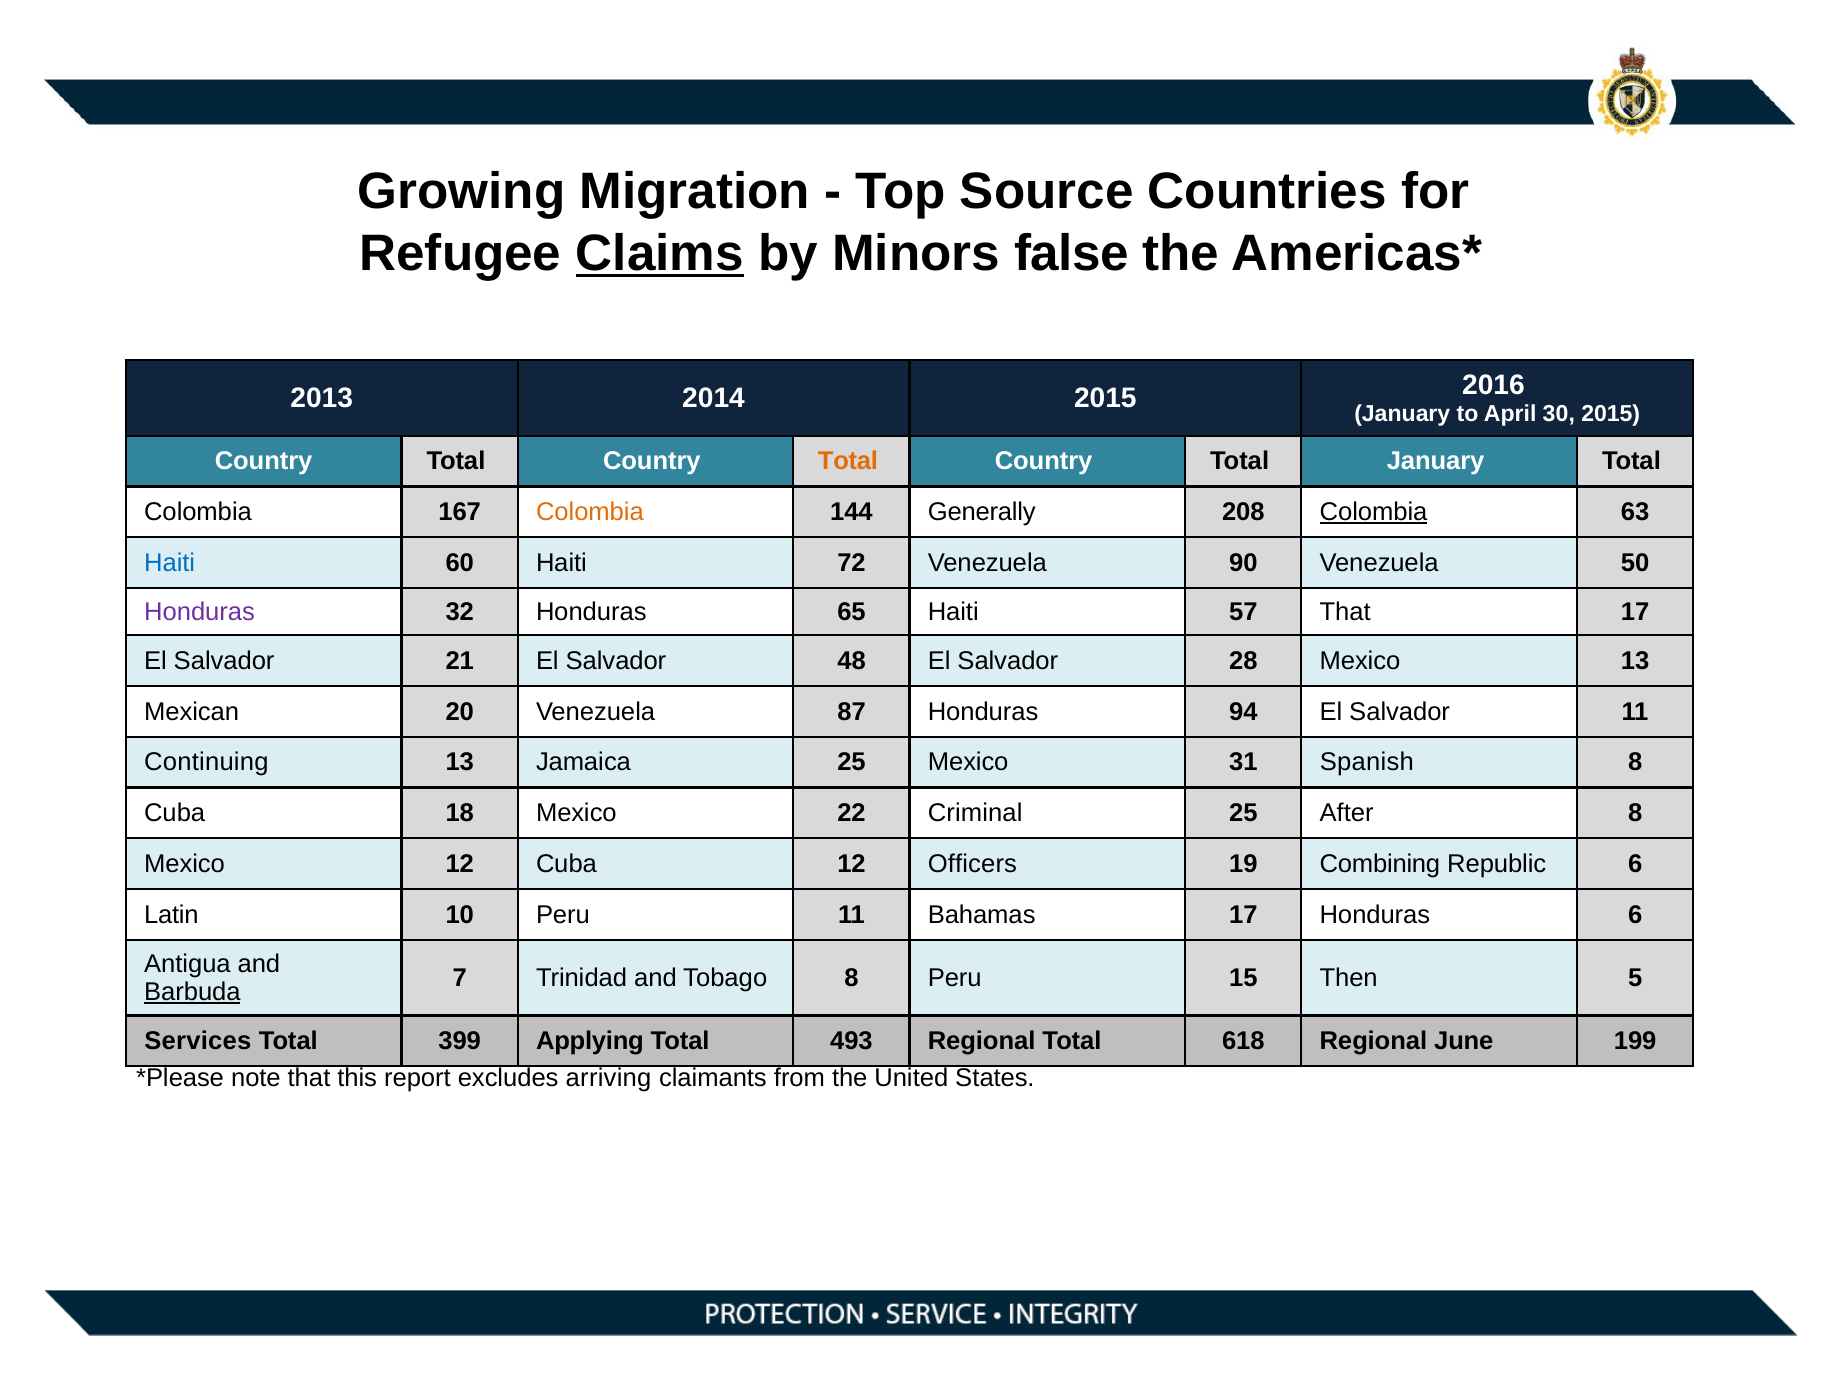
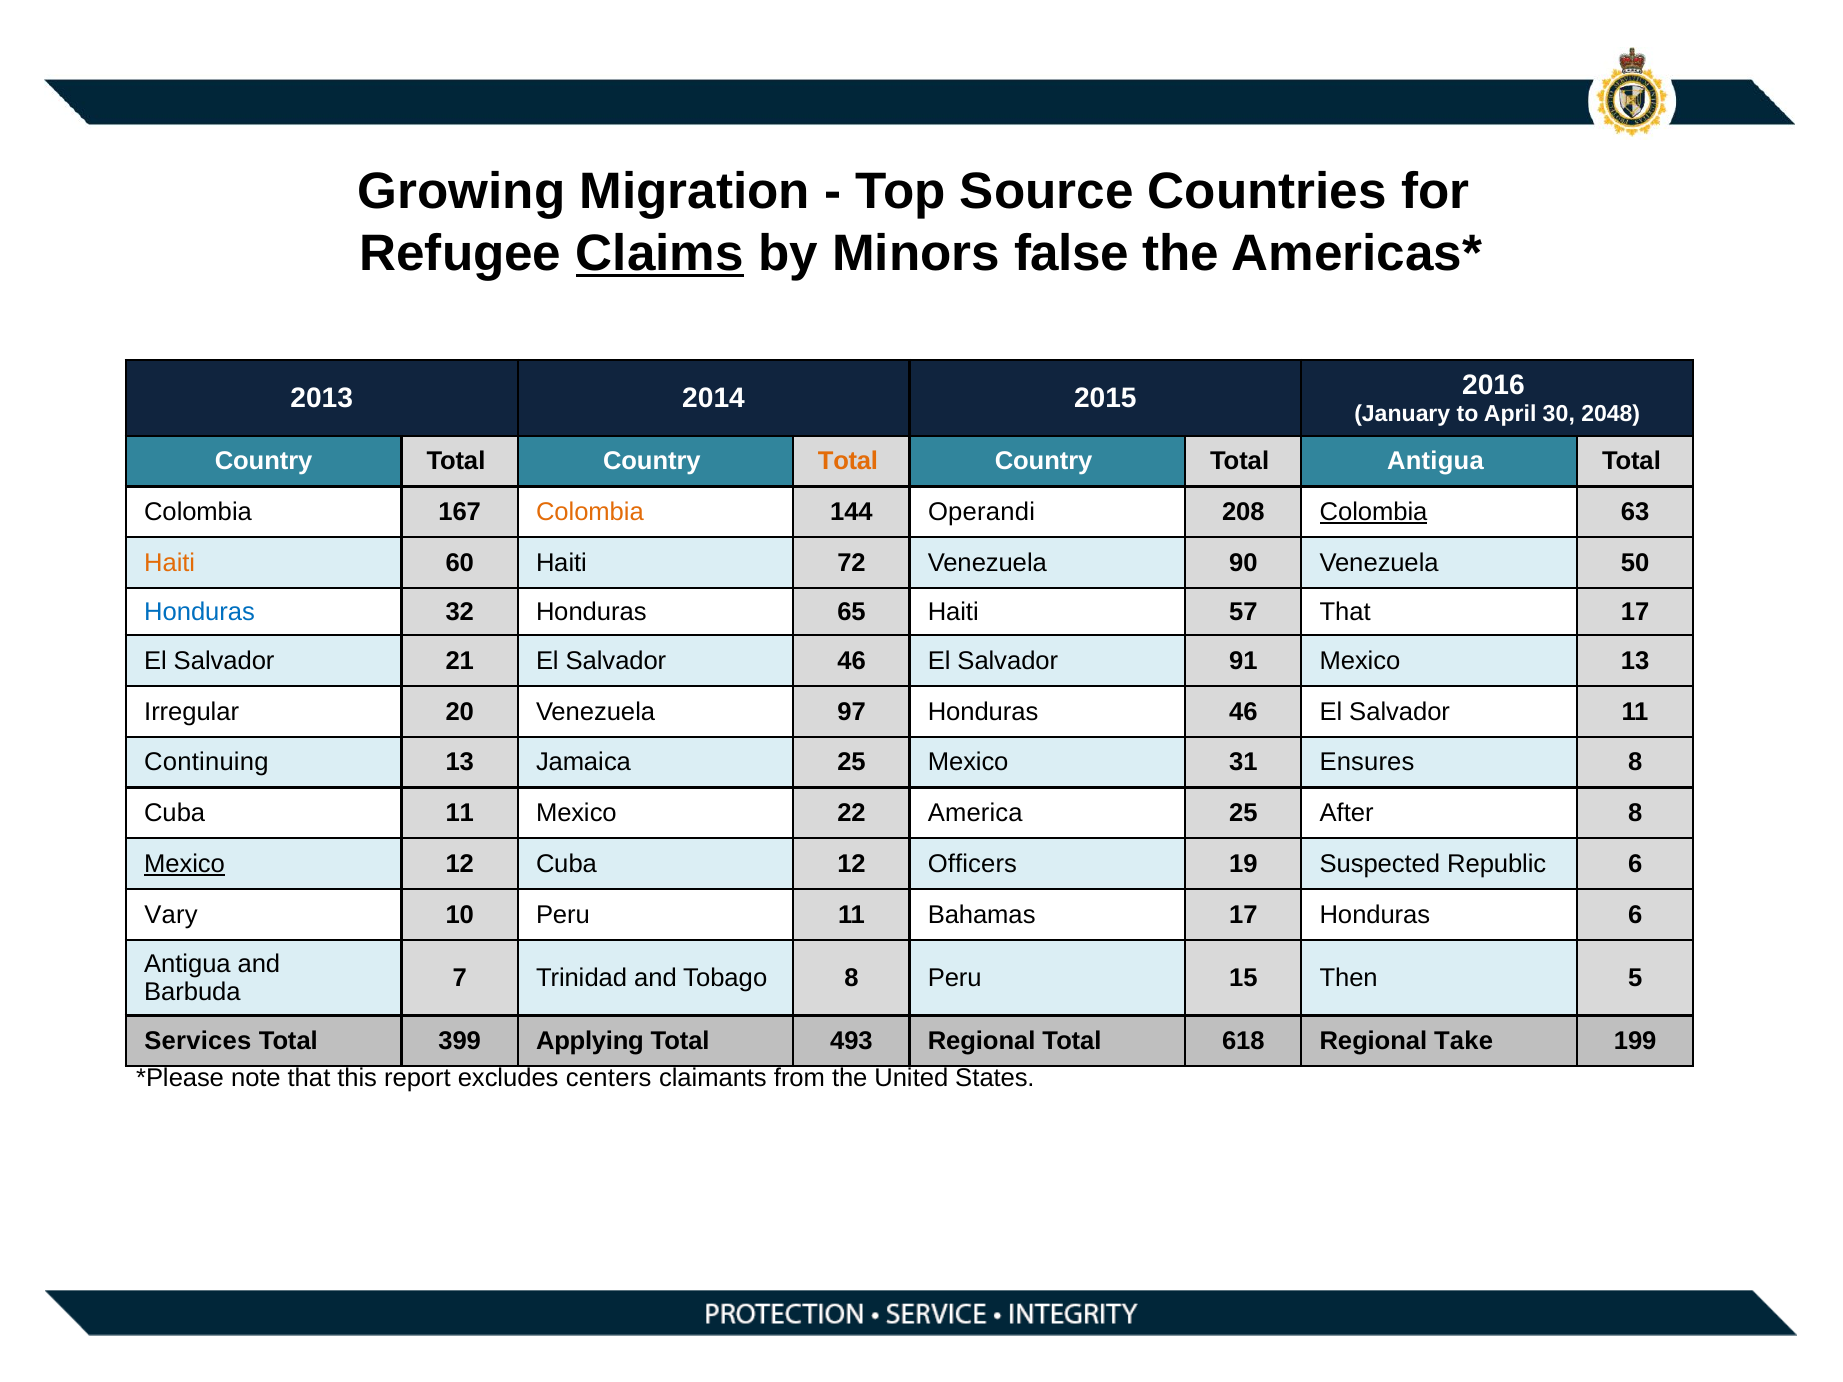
30 2015: 2015 -> 2048 (1611, 414)
Total January: January -> Antigua (1435, 462)
Generally: Generally -> Operandi (982, 512)
Haiti colour: blue -> orange (170, 563)
Honduras colour: purple -> blue (200, 612)
Salvador 48: 48 -> 46 (852, 661)
28: 28 -> 91 (1243, 661)
Mexican: Mexican -> Irregular (192, 712)
87: 87 -> 97 (852, 712)
Honduras 94: 94 -> 46 (1243, 712)
Spanish: Spanish -> Ensures (1367, 763)
Cuba 18: 18 -> 11 (460, 813)
Criminal: Criminal -> America (975, 813)
Mexico underline: none -> present (185, 864)
Combining: Combining -> Suspected (1380, 864)
Latin: Latin -> Vary (171, 915)
Barbuda underline: present -> none (192, 992)
June: June -> Take (1464, 1041)
arriving: arriving -> centers (609, 1078)
